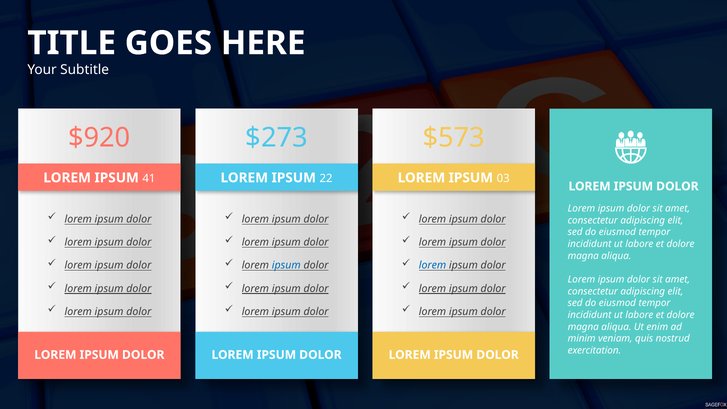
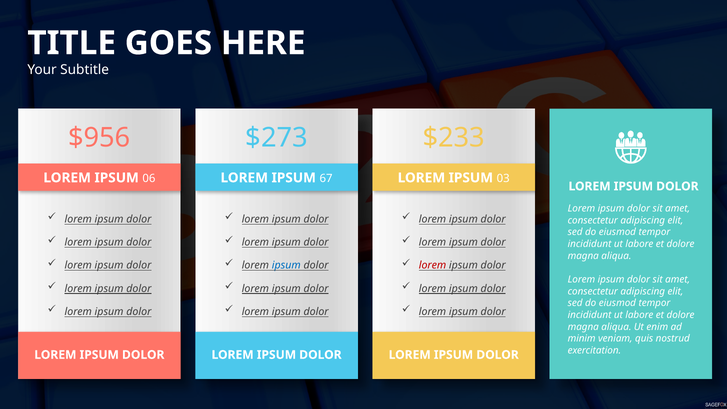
$920: $920 -> $956 (99, 138)
$573: $573 -> $233 (454, 138)
41: 41 -> 06 (149, 179)
22: 22 -> 67 (326, 179)
lorem colour: blue -> red (433, 265)
